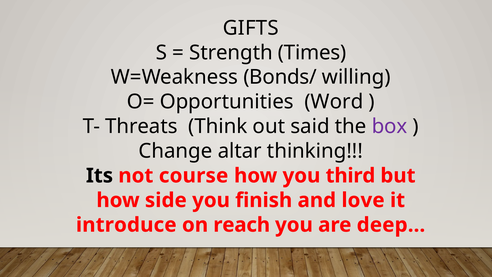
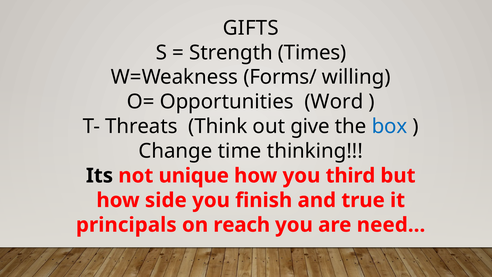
Bonds/: Bonds/ -> Forms/ (280, 77)
said: said -> give (310, 126)
box colour: purple -> blue (390, 126)
altar: altar -> time (240, 151)
course: course -> unique (194, 176)
love: love -> true (363, 200)
introduce: introduce -> principals (126, 225)
deep…: deep… -> need… (391, 225)
